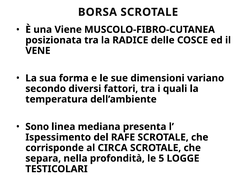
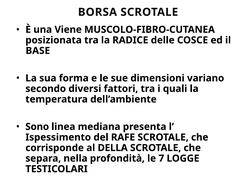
VENE: VENE -> BASE (38, 51)
CIRCA: CIRCA -> DELLA (113, 148)
5: 5 -> 7 (161, 158)
